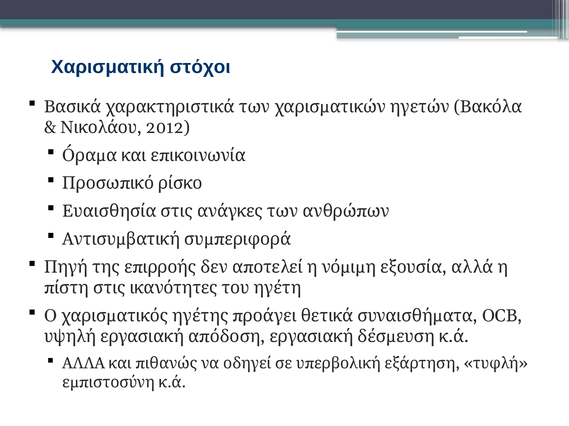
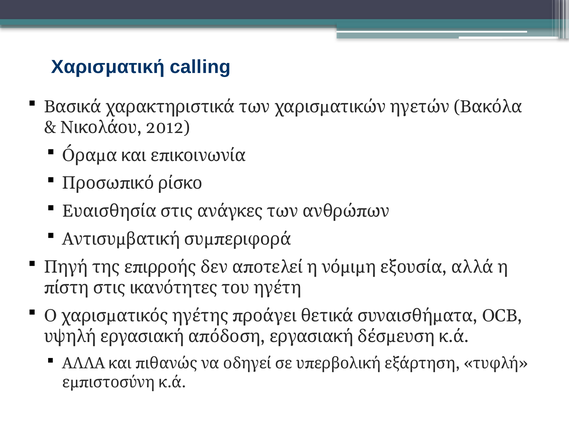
στόχοι: στόχοι -> calling (200, 67)
